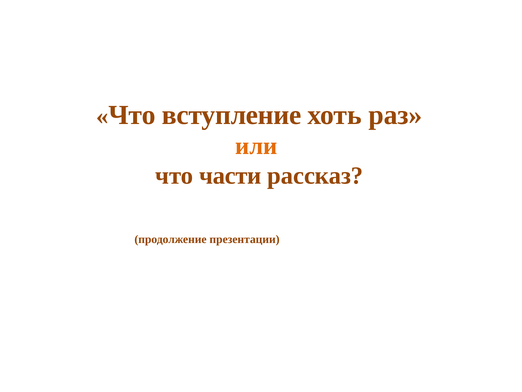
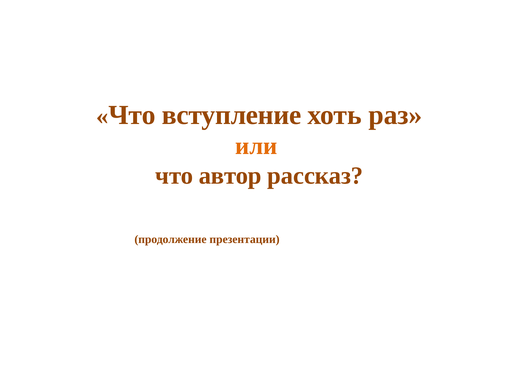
части: части -> автор (230, 176)
